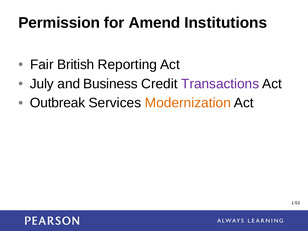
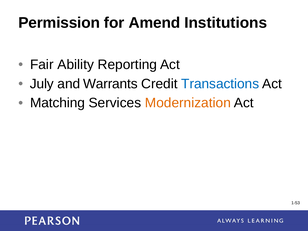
British: British -> Ability (76, 65)
Business: Business -> Warrants (110, 84)
Transactions colour: purple -> blue (220, 84)
Outbreak: Outbreak -> Matching (57, 103)
